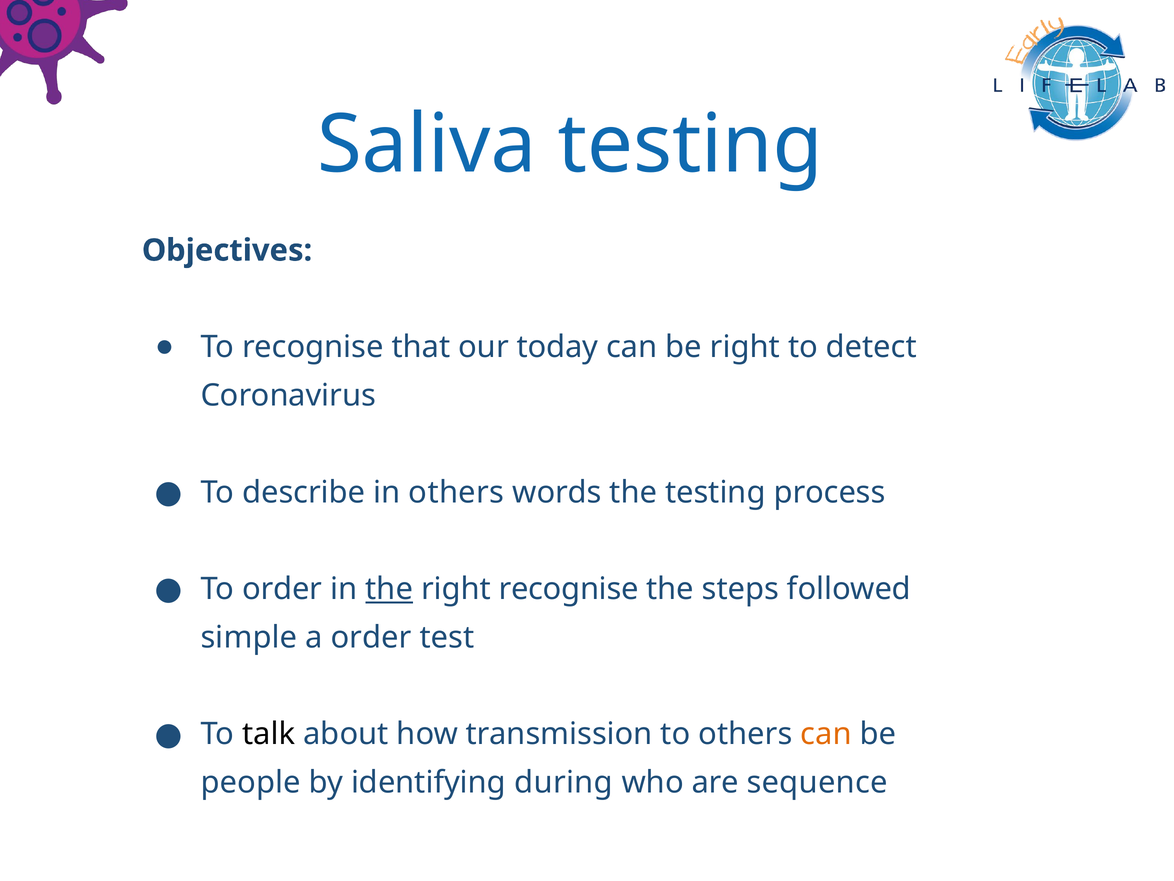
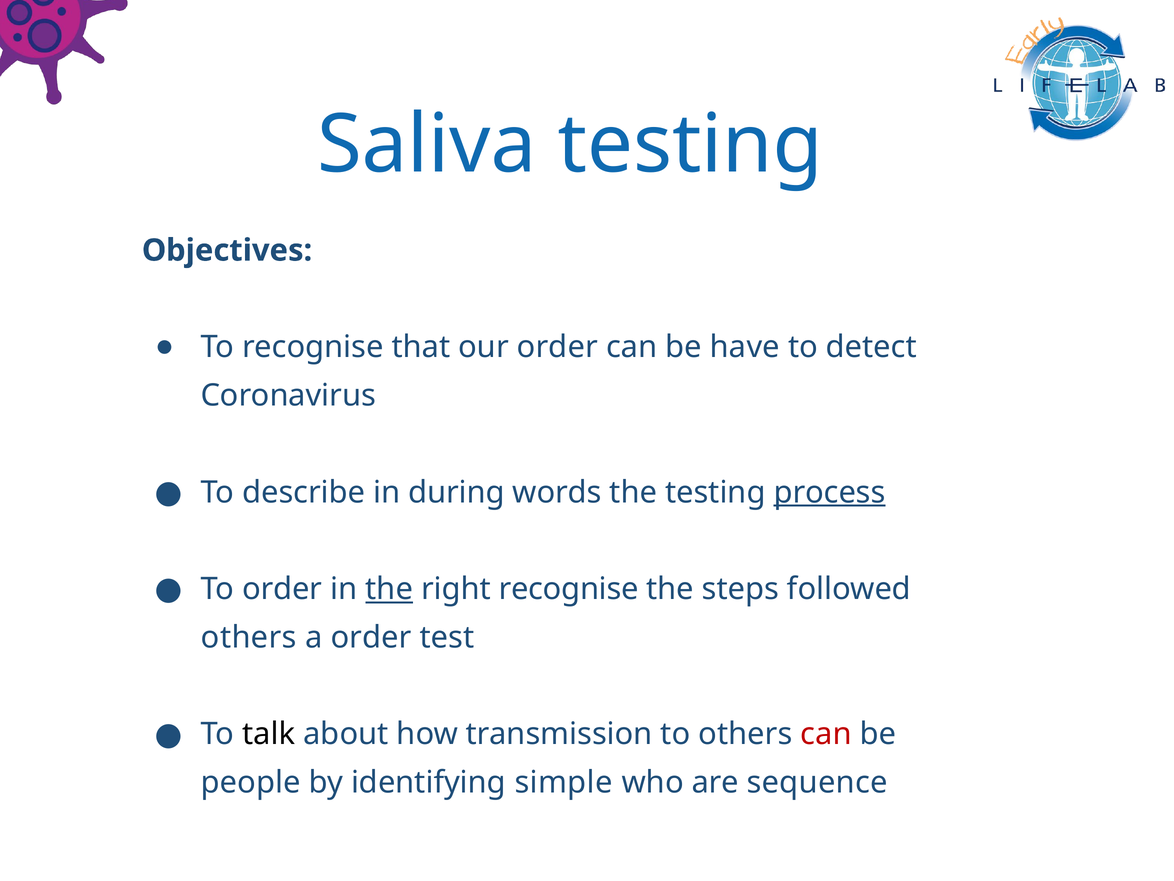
our today: today -> order (557, 347)
be right: right -> have (745, 347)
in others: others -> during (457, 492)
process underline: none -> present (830, 492)
simple: simple -> others (249, 637)
can colour: orange -> red (826, 734)
during: during -> simple (564, 782)
